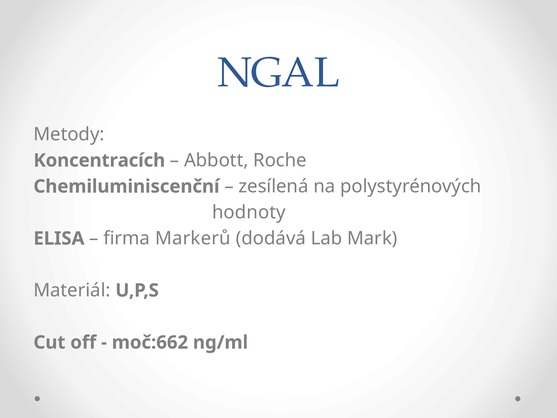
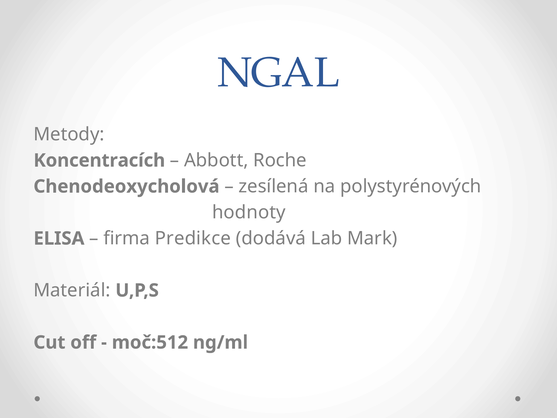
Chemiluminiscenční: Chemiluminiscenční -> Chenodeoxycholová (126, 186)
Markerů: Markerů -> Predikce (193, 238)
moč:662: moč:662 -> moč:512 (150, 342)
